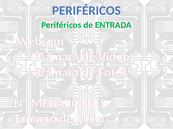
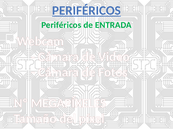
PERIFÉRICOS underline: none -> present (86, 11)
